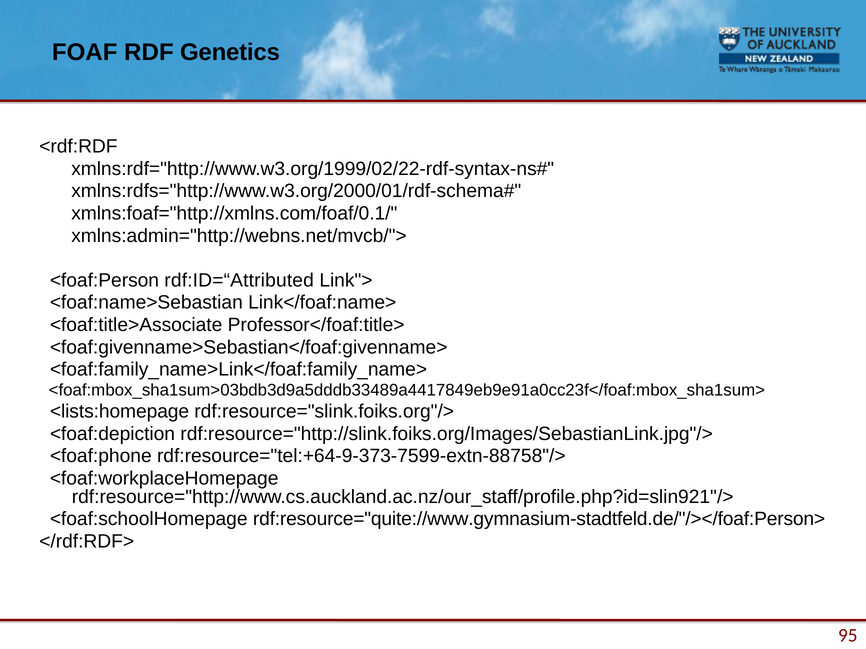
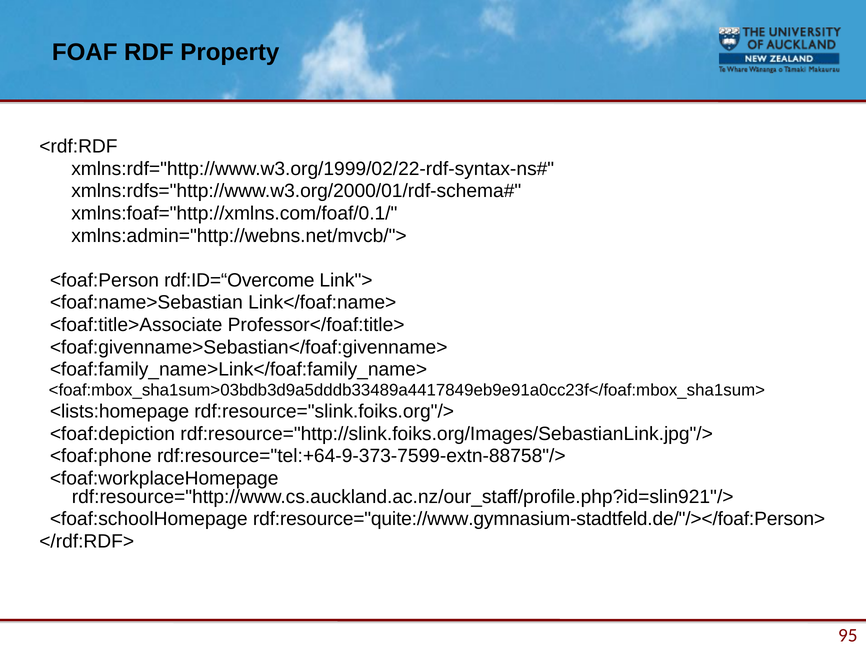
Genetics: Genetics -> Property (230, 52)
rdf:ID=“Attributed: rdf:ID=“Attributed -> rdf:ID=“Overcome (239, 281)
